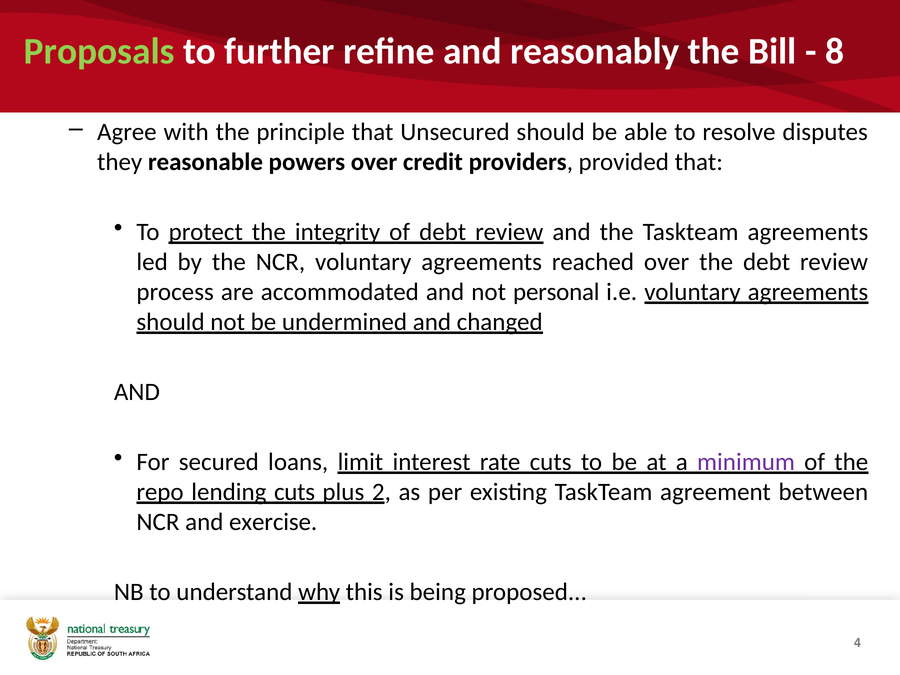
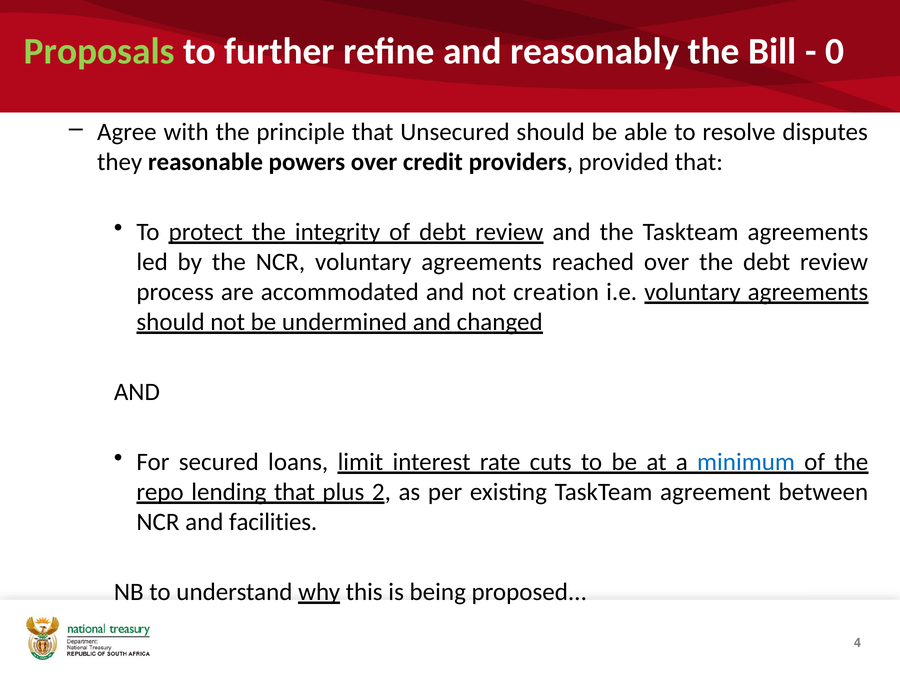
8: 8 -> 0 (834, 51)
personal: personal -> creation (556, 292)
minimum colour: purple -> blue (746, 462)
lending cuts: cuts -> that (295, 492)
exercise: exercise -> facilities (273, 522)
